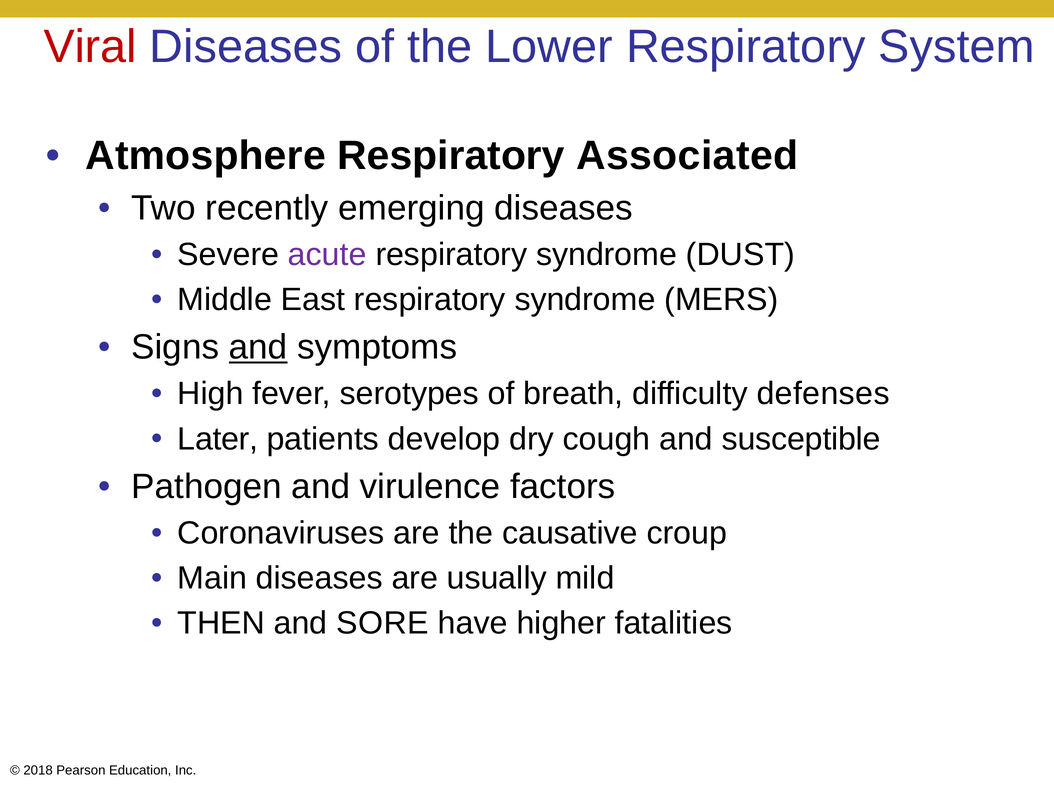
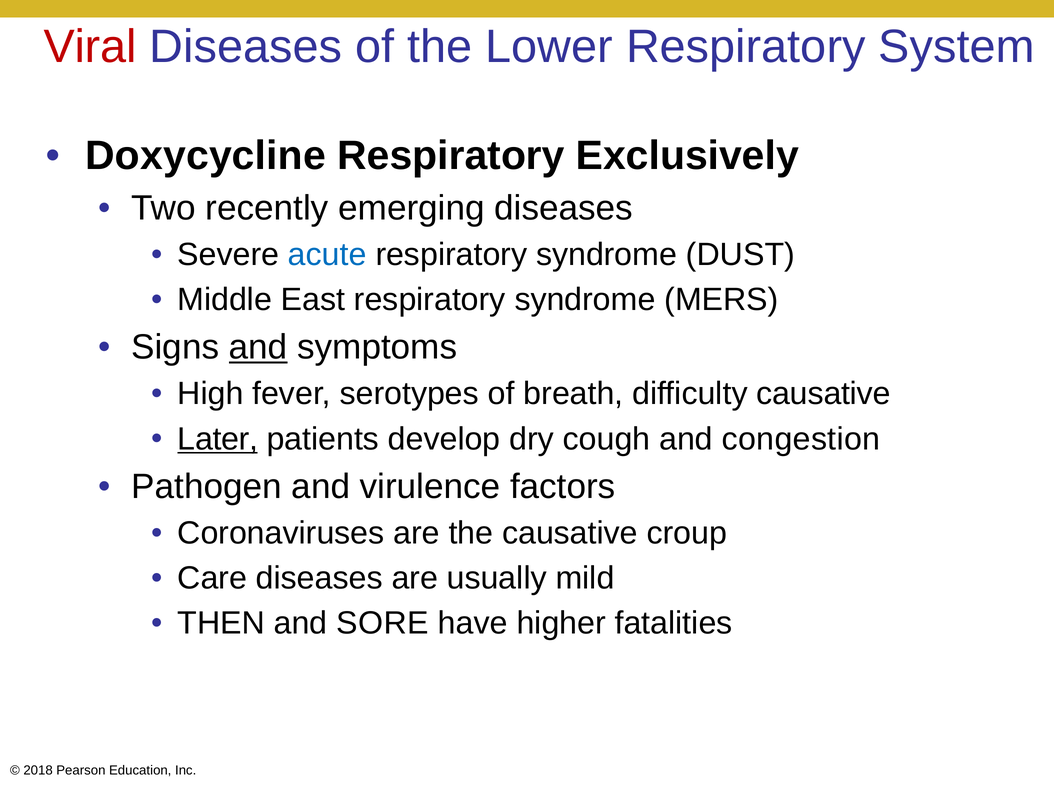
Atmosphere: Atmosphere -> Doxycycline (206, 156)
Associated: Associated -> Exclusively (687, 156)
acute colour: purple -> blue (327, 255)
difficulty defenses: defenses -> causative (823, 394)
Later underline: none -> present (218, 439)
susceptible: susceptible -> congestion (801, 439)
Main: Main -> Care (212, 578)
